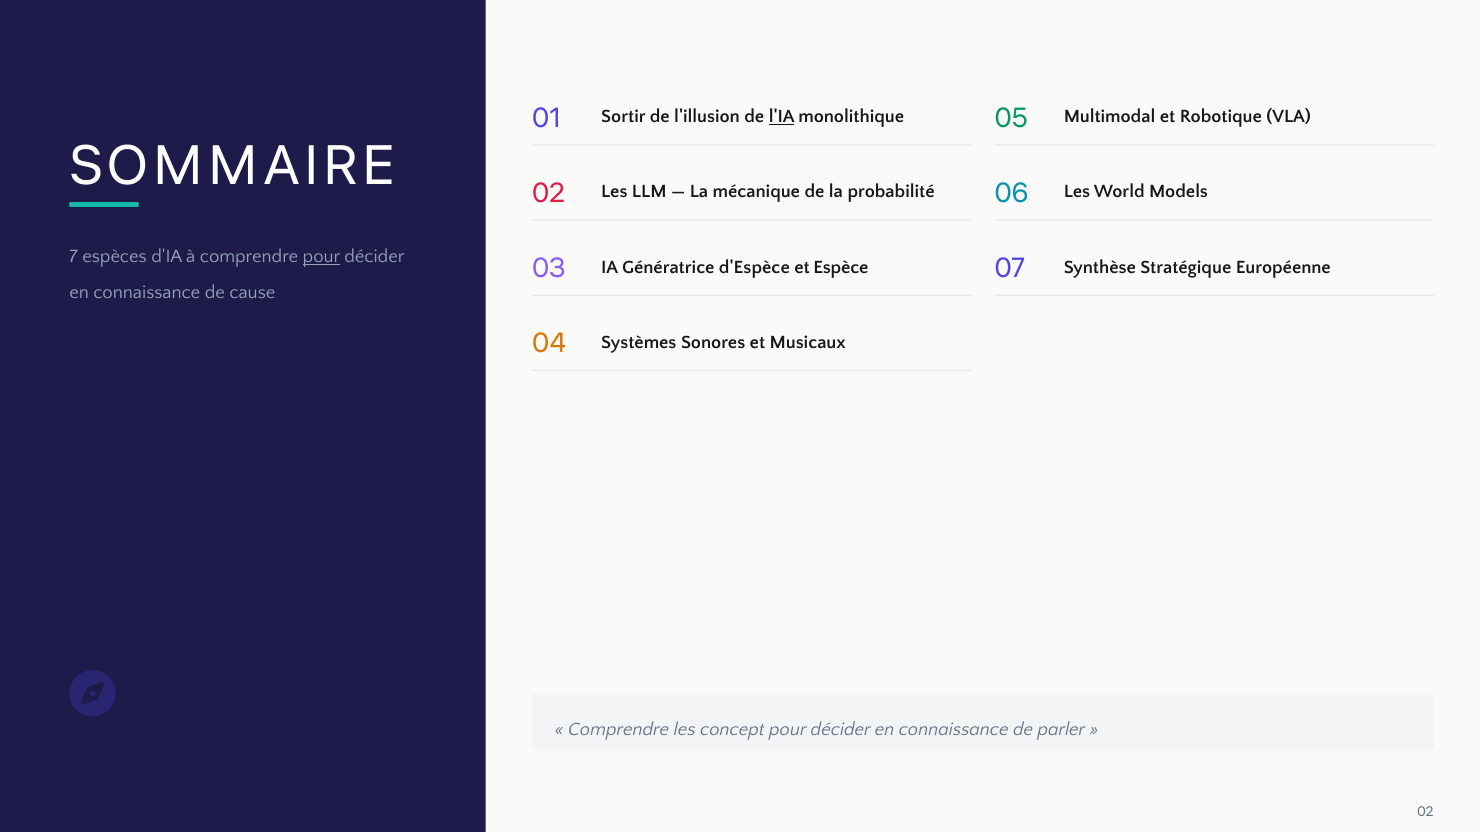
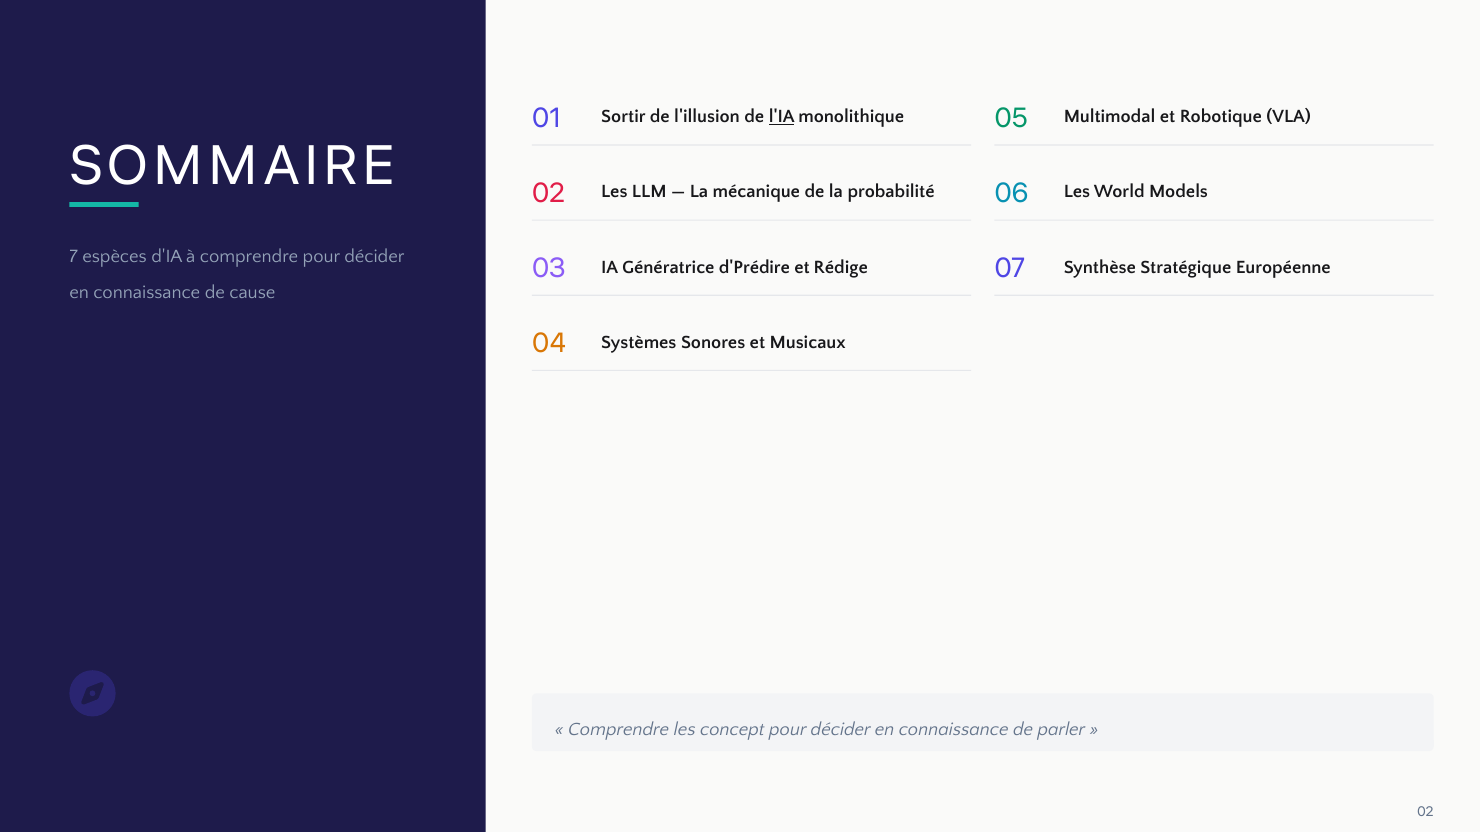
pour underline: present -> none (321, 257)
d'Espèce: d'Espèce -> d'Prédire (755, 267)
Espèce: Espèce -> Rédige (841, 267)
